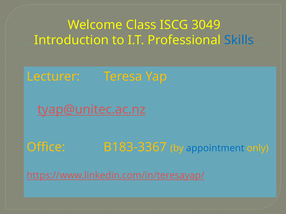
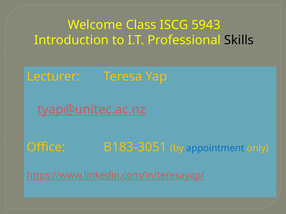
3049: 3049 -> 5943 (206, 25)
Skills colour: blue -> black (239, 40)
B183-3367: B183-3367 -> B183-3051 (135, 147)
